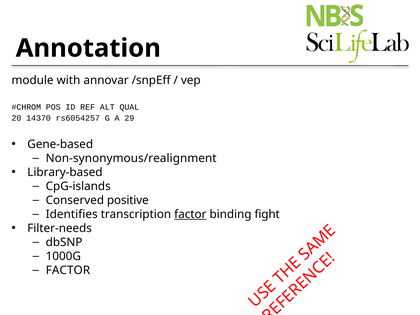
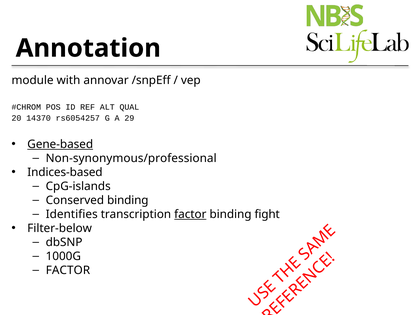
Gene-based underline: none -> present (60, 144)
Non-synonymous/realignment: Non-synonymous/realignment -> Non-synonymous/professional (131, 158)
Library-based: Library-based -> Indices-based (65, 172)
Conserved positive: positive -> binding (128, 200)
Filter-needs: Filter-needs -> Filter-below (60, 228)
